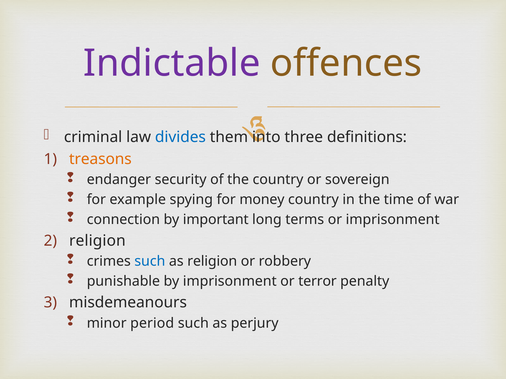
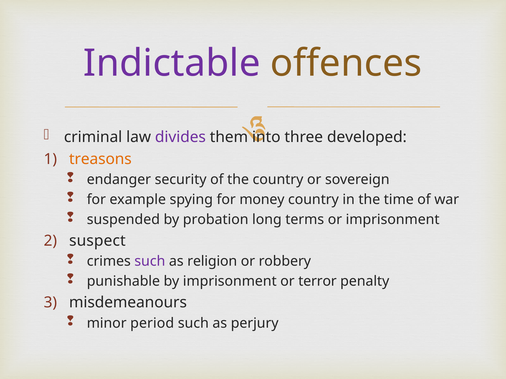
divides colour: blue -> purple (180, 137)
definitions: definitions -> developed (367, 137)
connection: connection -> suspended (123, 220)
important: important -> probation (216, 220)
religion: religion -> suspect (97, 241)
such colour: blue -> purple (150, 262)
